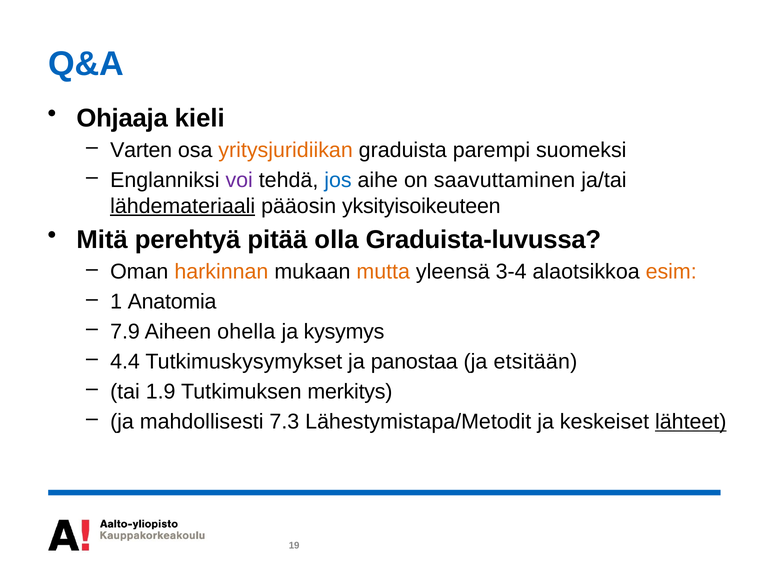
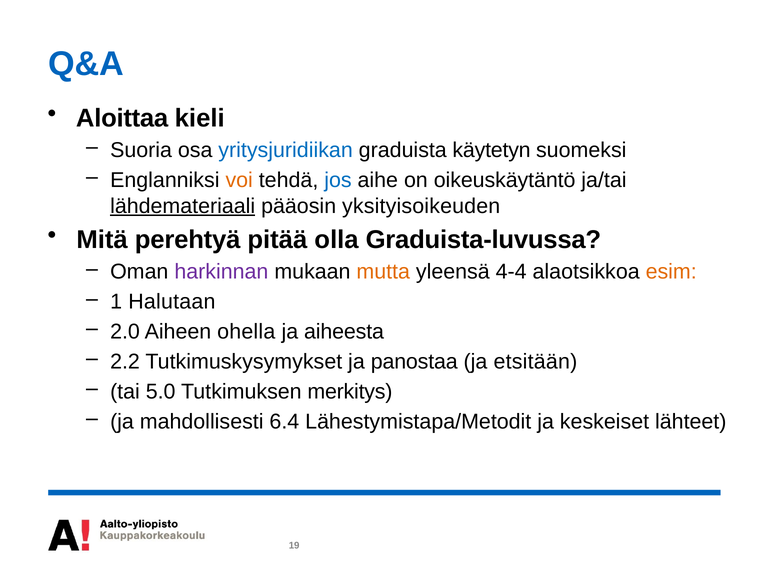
Ohjaaja: Ohjaaja -> Aloittaa (122, 118)
Varten: Varten -> Suoria (141, 150)
yritysjuridiikan colour: orange -> blue (286, 150)
parempi: parempi -> käytetyn (492, 150)
voi colour: purple -> orange (239, 180)
saavuttaminen: saavuttaminen -> oikeuskäytäntö (505, 180)
yksityisoikeuteen: yksityisoikeuteen -> yksityisoikeuden (421, 206)
harkinnan colour: orange -> purple (221, 272)
3-4: 3-4 -> 4-4 (511, 272)
Anatomia: Anatomia -> Halutaan (172, 302)
7.9: 7.9 -> 2.0 (125, 332)
kysymys: kysymys -> aiheesta (344, 332)
4.4: 4.4 -> 2.2 (125, 362)
1.9: 1.9 -> 5.0 (161, 391)
7.3: 7.3 -> 6.4 (284, 421)
lähteet underline: present -> none (691, 421)
